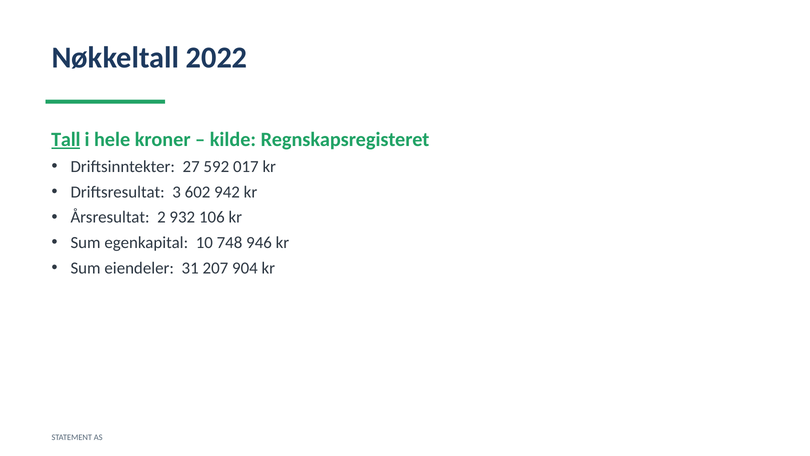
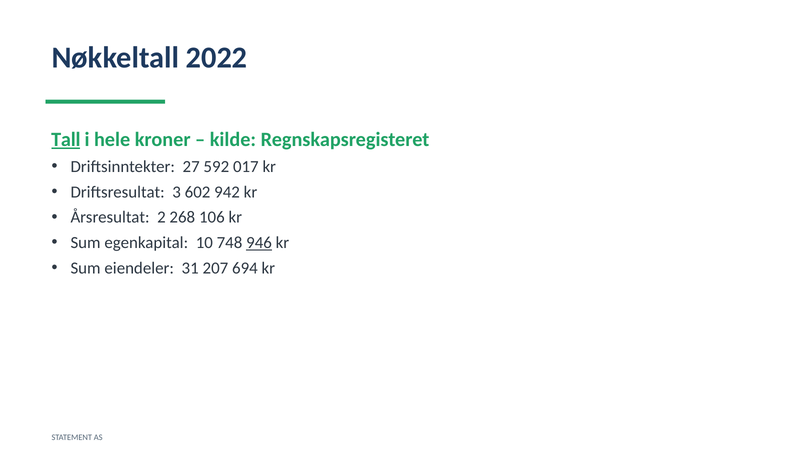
932: 932 -> 268 (182, 217)
946 underline: none -> present (259, 243)
904: 904 -> 694 (245, 268)
